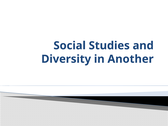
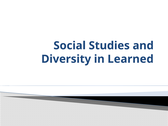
Another: Another -> Learned (131, 59)
